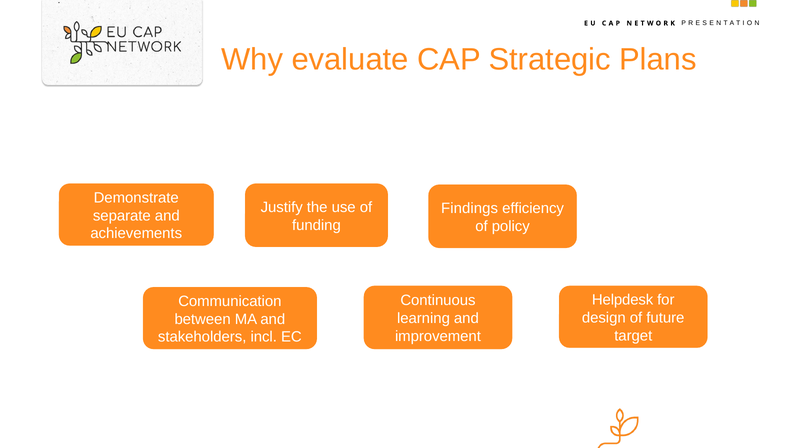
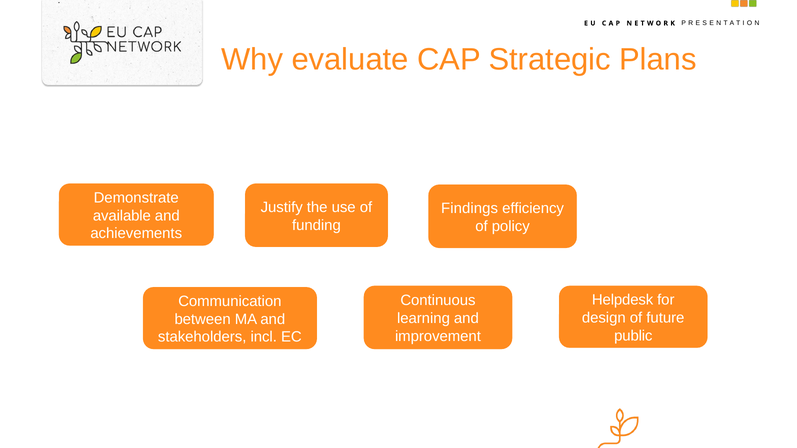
separate: separate -> available (122, 216)
target: target -> public (633, 336)
